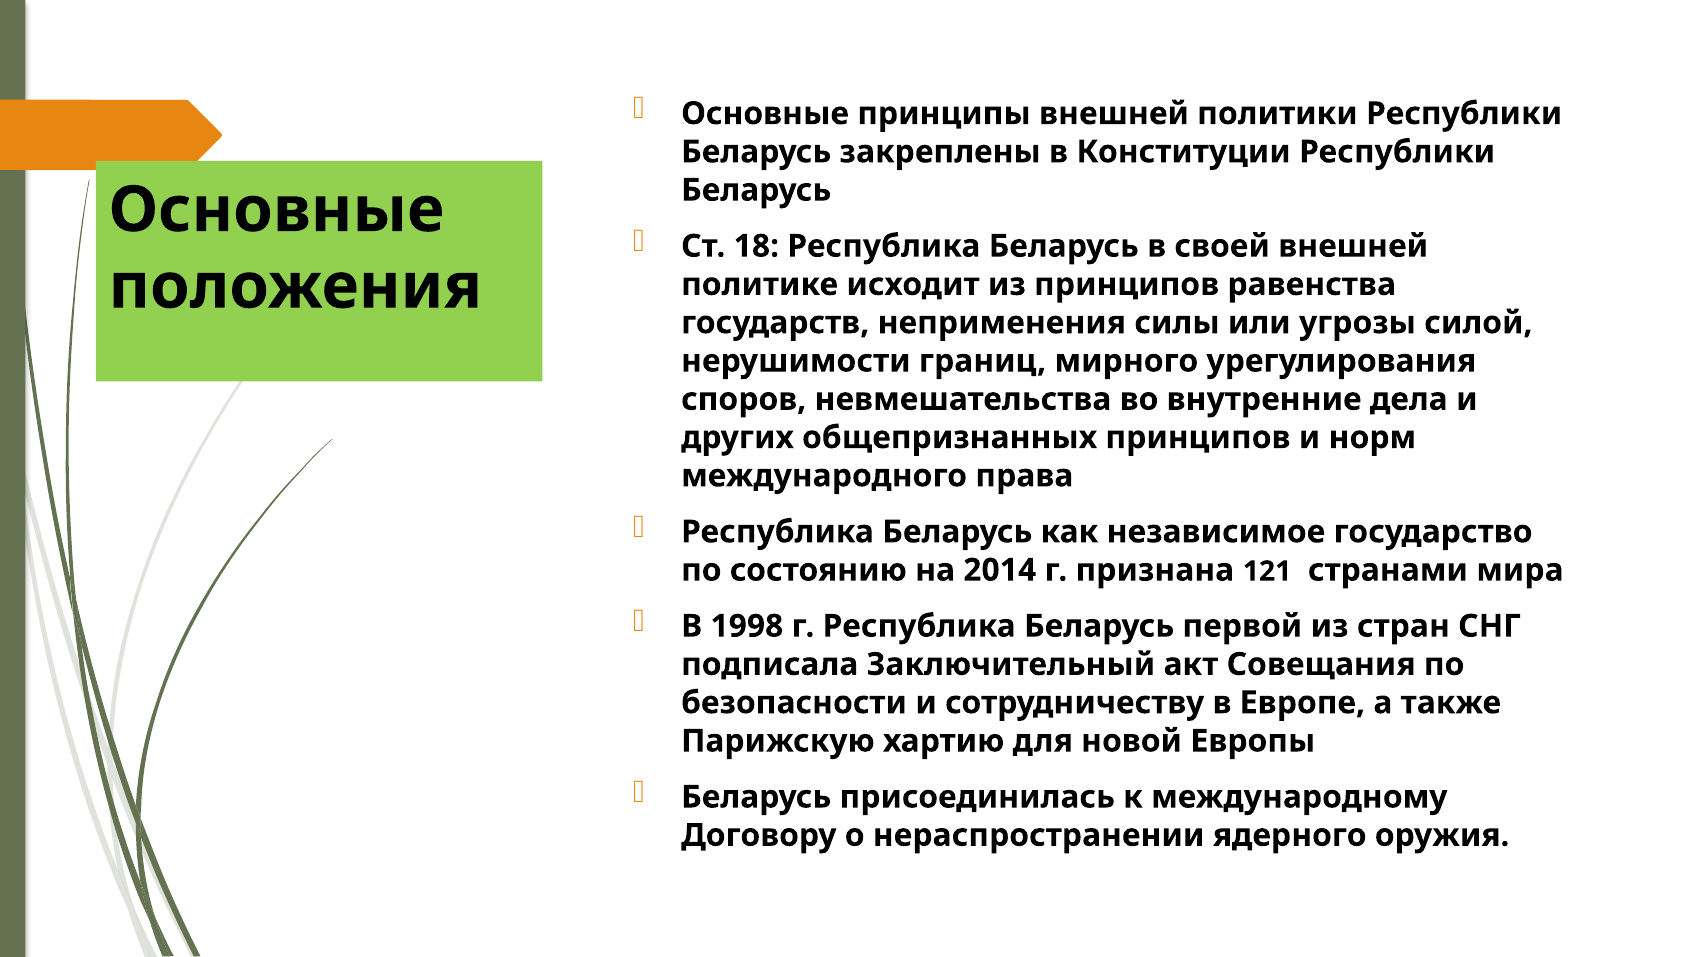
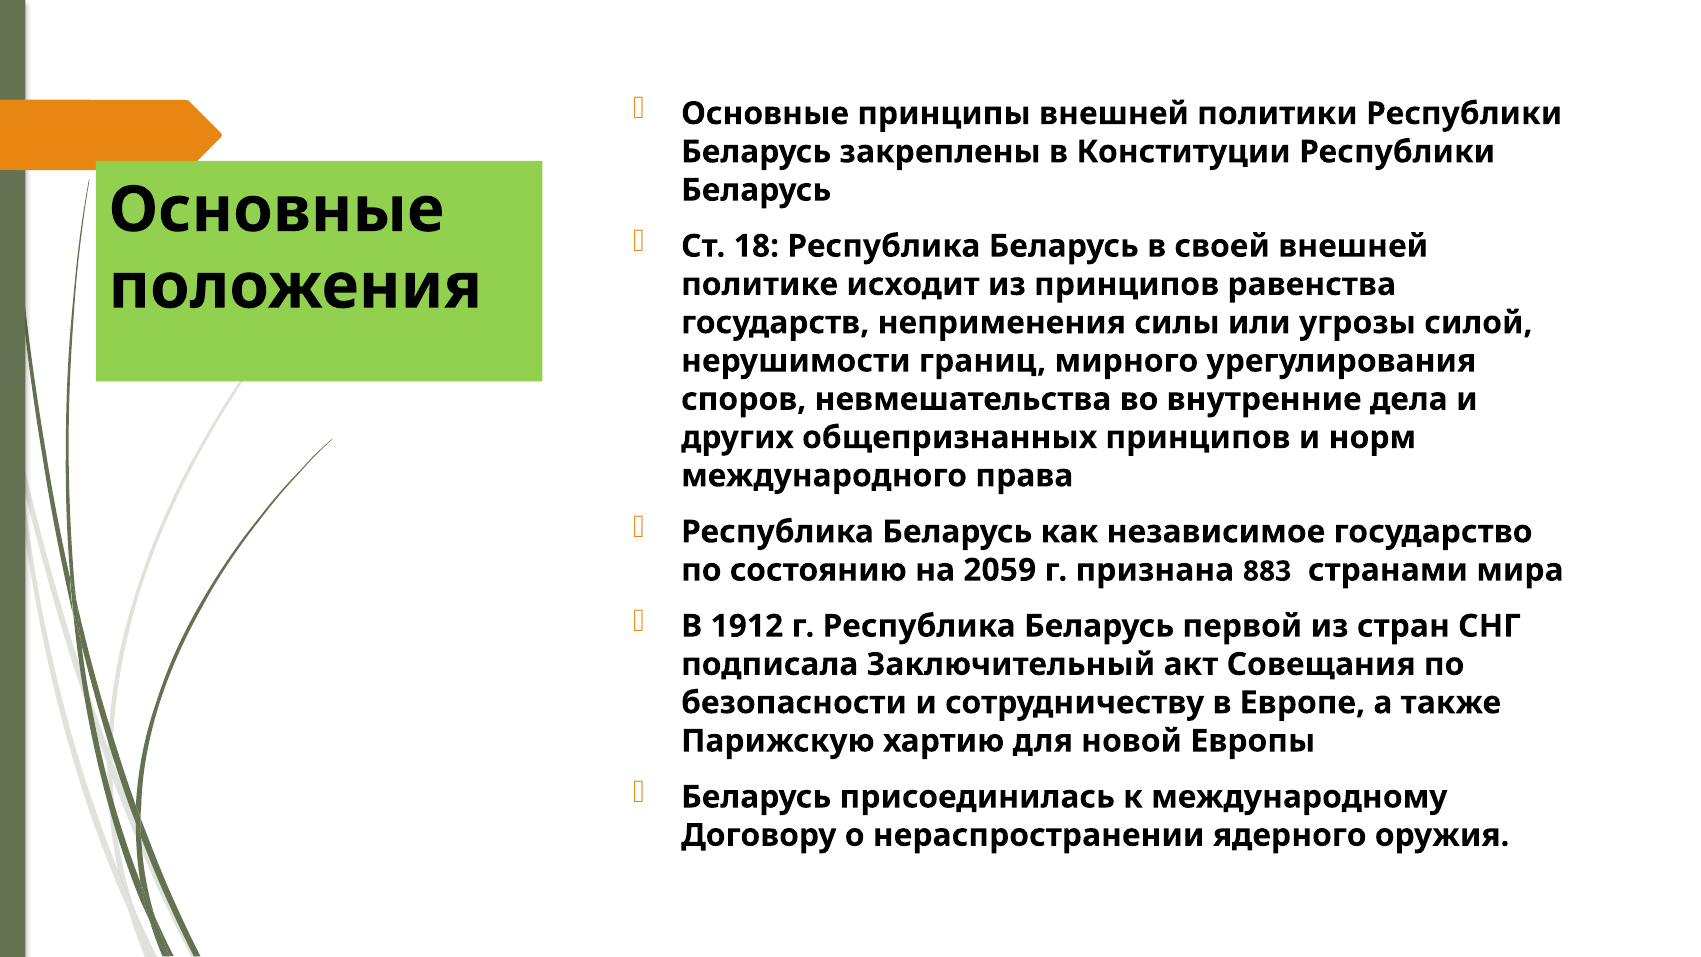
2014: 2014 -> 2059 (1000, 570)
121: 121 -> 883 (1267, 571)
1998: 1998 -> 1912 (747, 626)
